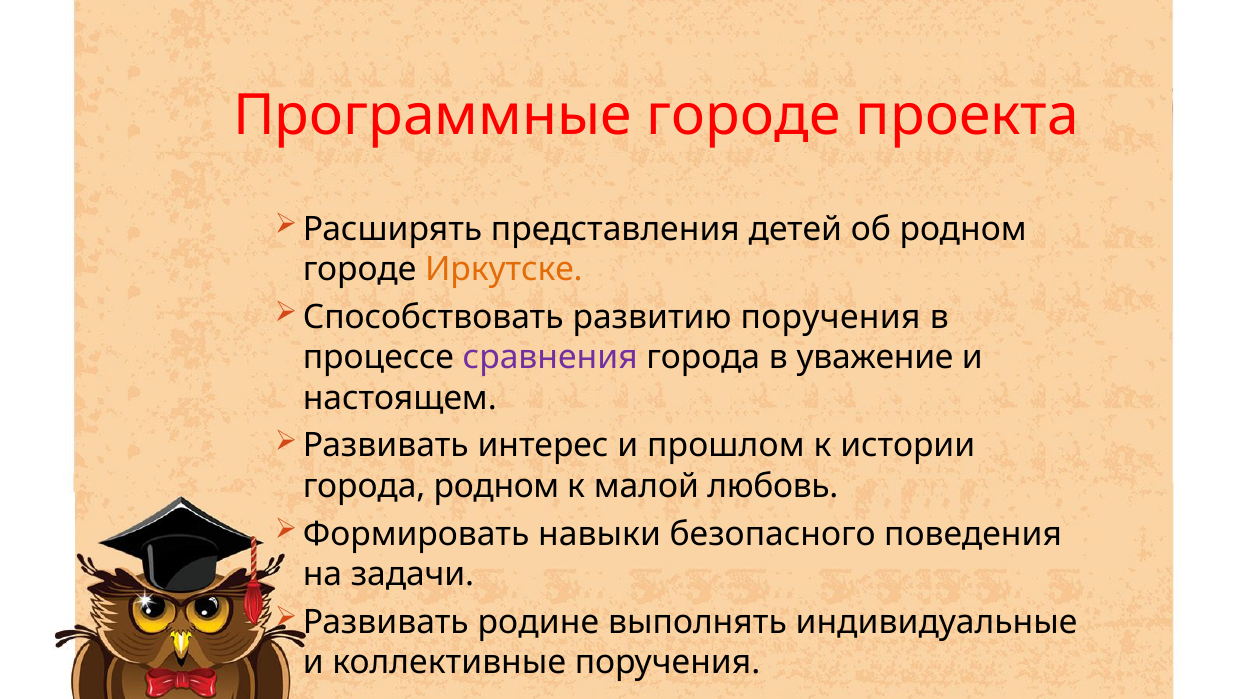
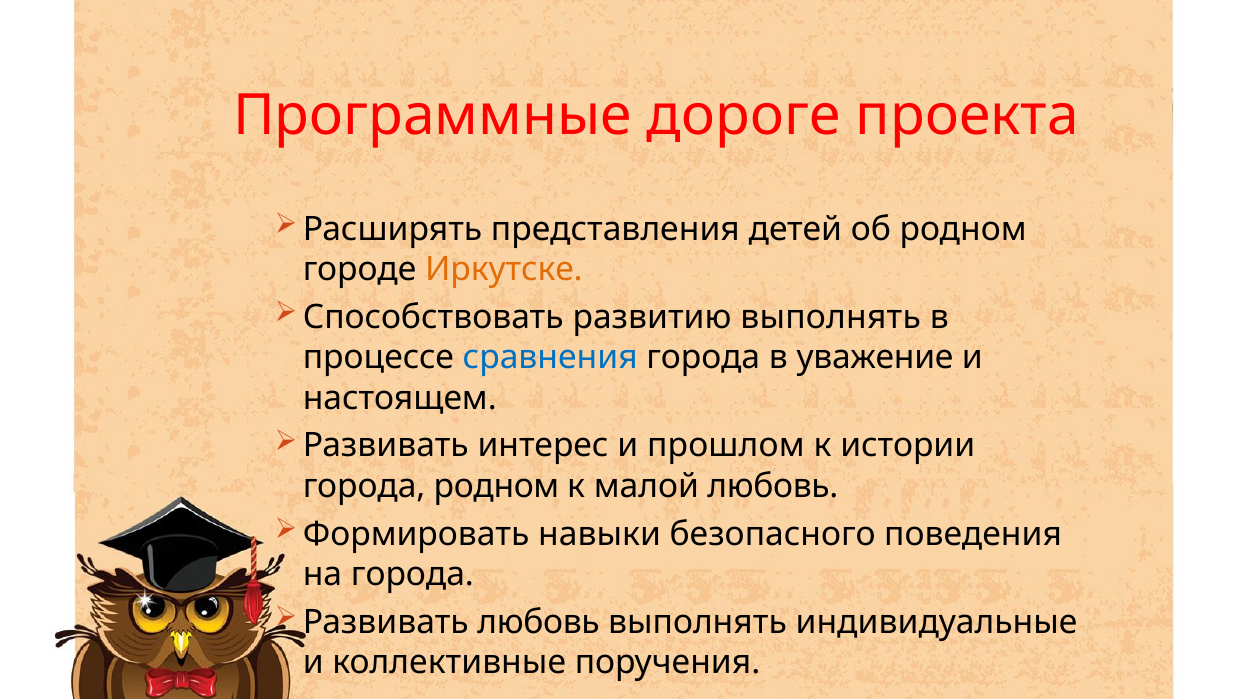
Программные городе: городе -> дороге (744, 116)
развитию поручения: поручения -> выполнять (831, 317)
сравнения colour: purple -> blue (550, 358)
на задачи: задачи -> города (412, 575)
Развивать родине: родине -> любовь (539, 623)
